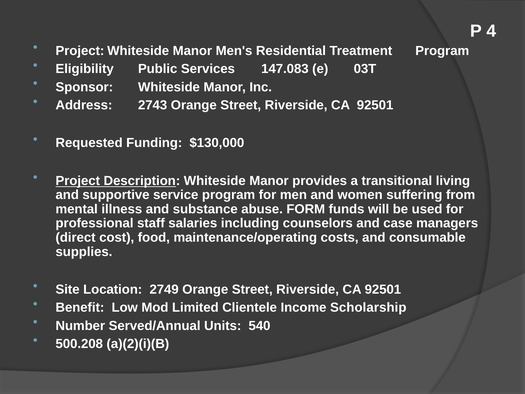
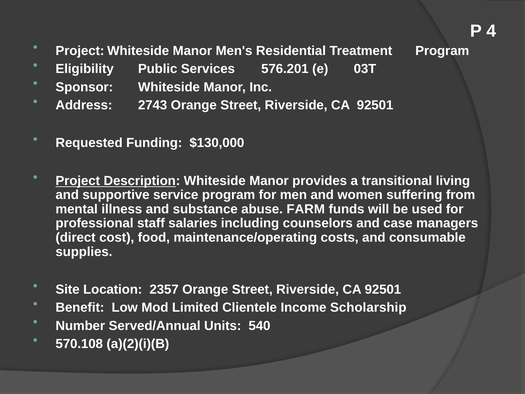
147.083: 147.083 -> 576.201 (285, 69)
FORM: FORM -> FARM (306, 209)
2749: 2749 -> 2357 (164, 289)
500.208: 500.208 -> 570.108 (79, 344)
